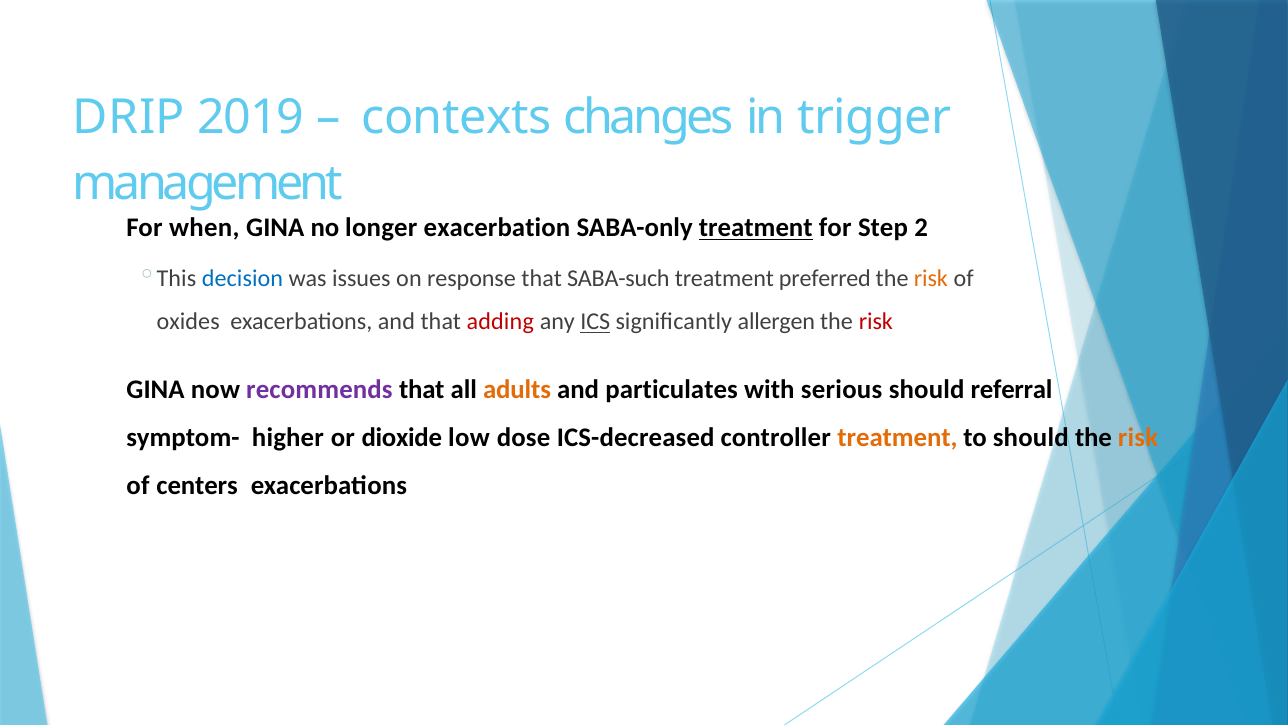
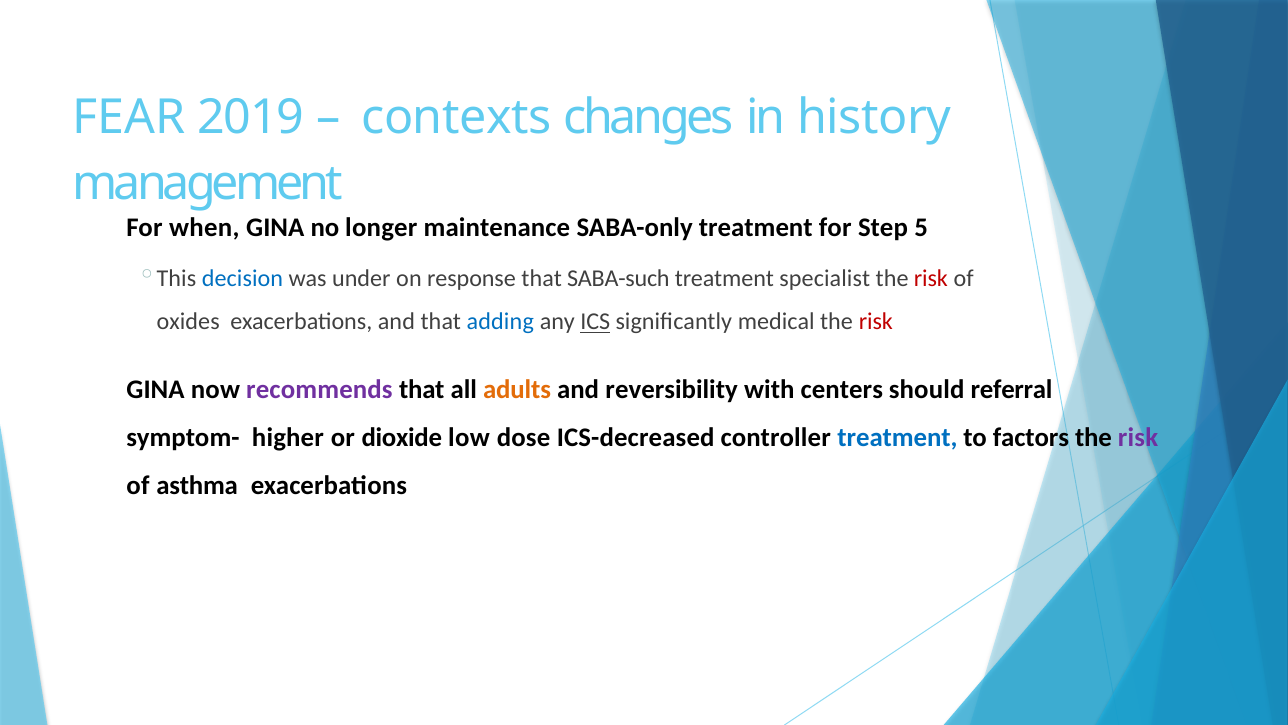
DRIP: DRIP -> FEAR (129, 118)
trigger: trigger -> history (874, 118)
exacerbation: exacerbation -> maintenance (497, 228)
treatment underline: present -> none (756, 228)
2: 2 -> 5 (921, 228)
issues: issues -> under (361, 279)
preferred: preferred -> specialist (825, 279)
risk colour: orange -> red (931, 279)
adding colour: red -> blue (500, 322)
allergen: allergen -> medical (776, 322)
particulates: particulates -> reversibility (672, 389)
serious: serious -> centers (842, 389)
treatment colour: orange -> blue (897, 438)
to should: should -> factors (1031, 438)
risk colour: orange -> purple (1138, 438)
centers: centers -> asthma (197, 486)
